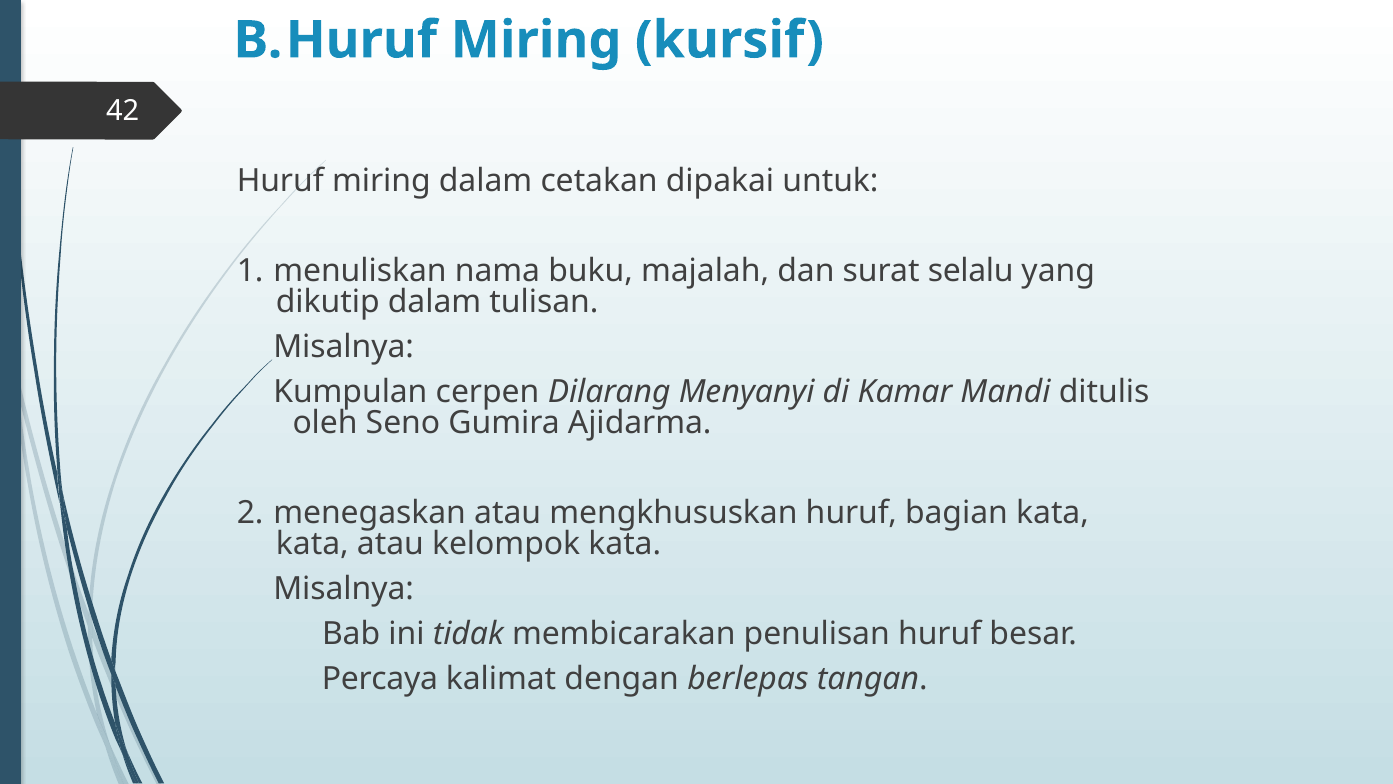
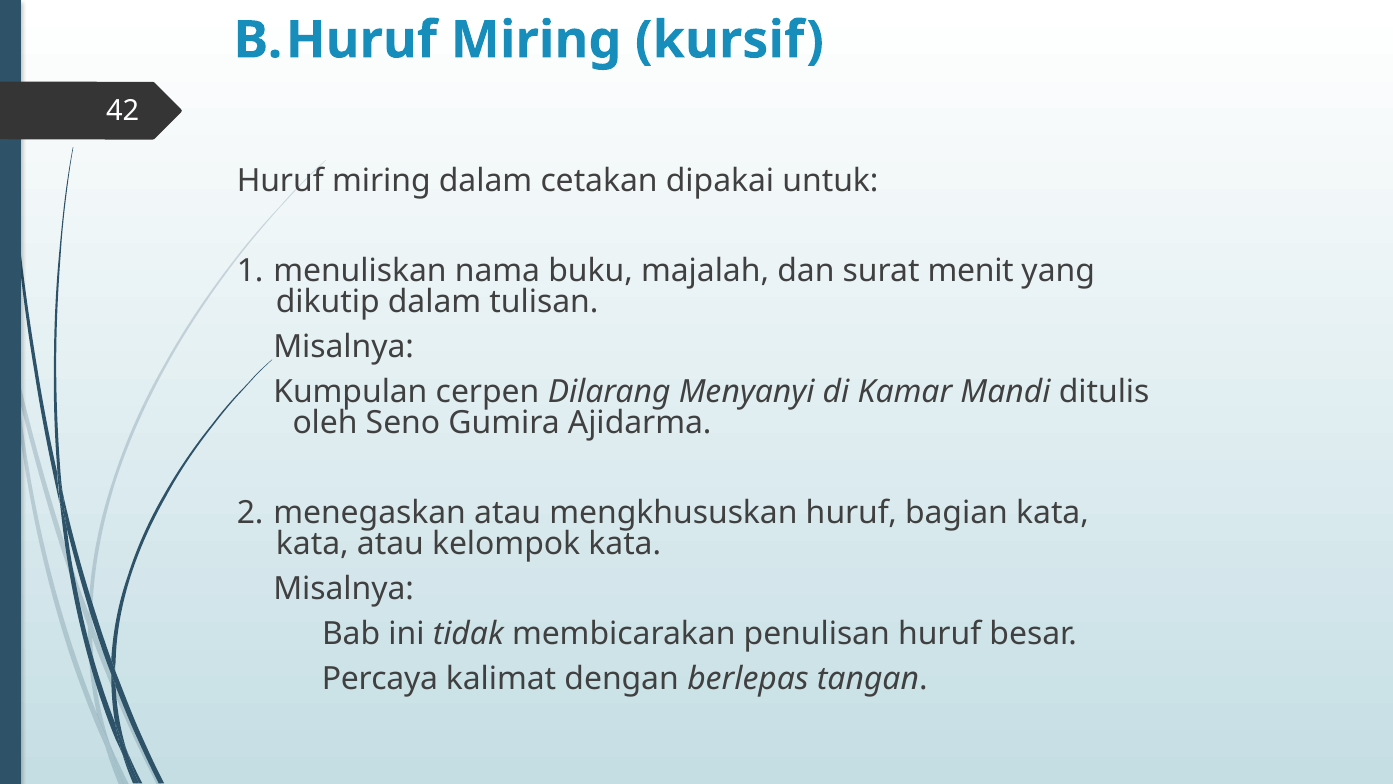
selalu: selalu -> menit (971, 271)
